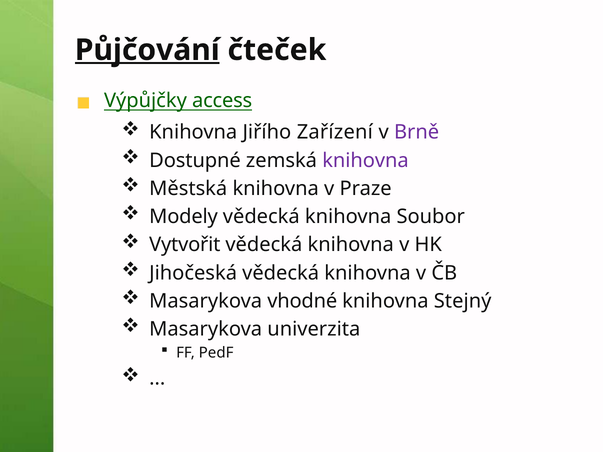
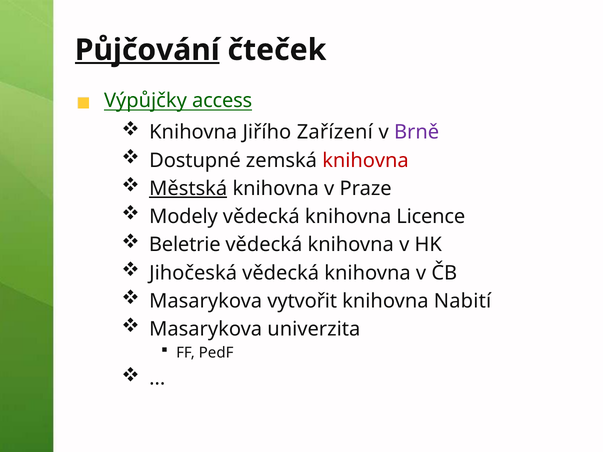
knihovna colour: purple -> red (366, 160)
Městská underline: none -> present (188, 189)
Soubor: Soubor -> Licence (431, 217)
Vytvořit: Vytvořit -> Beletrie (185, 245)
vhodné: vhodné -> vytvořit (302, 301)
Stejný: Stejný -> Nabití (463, 301)
